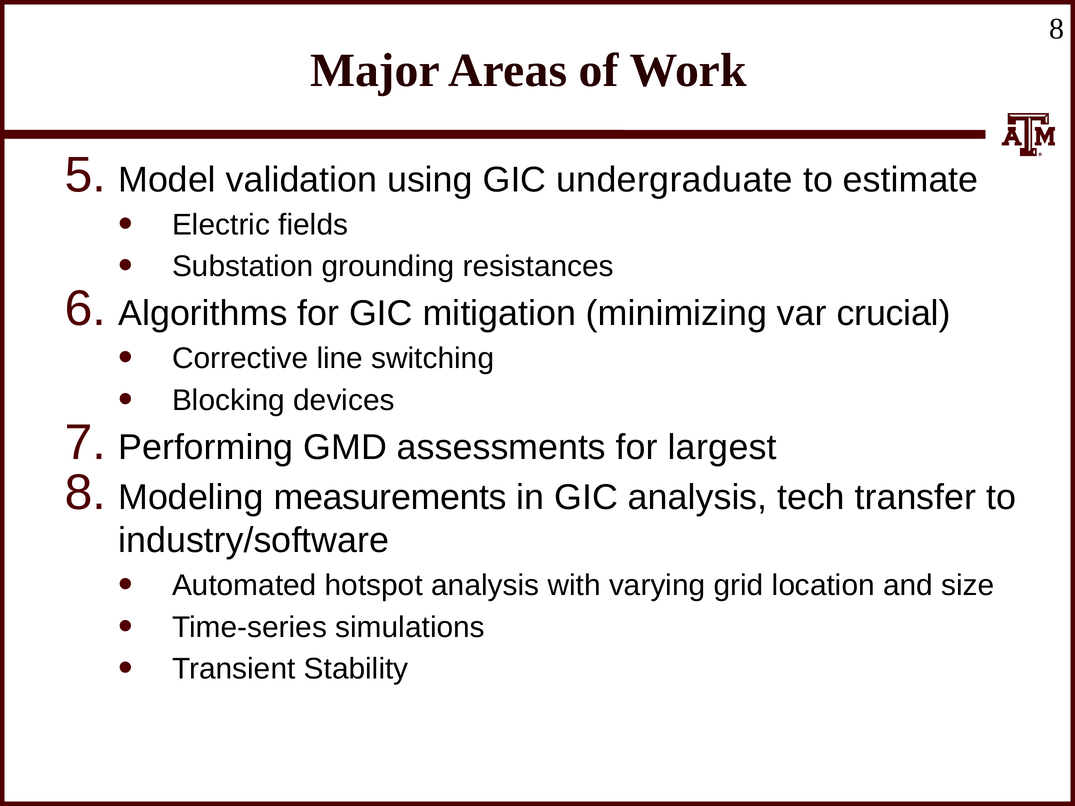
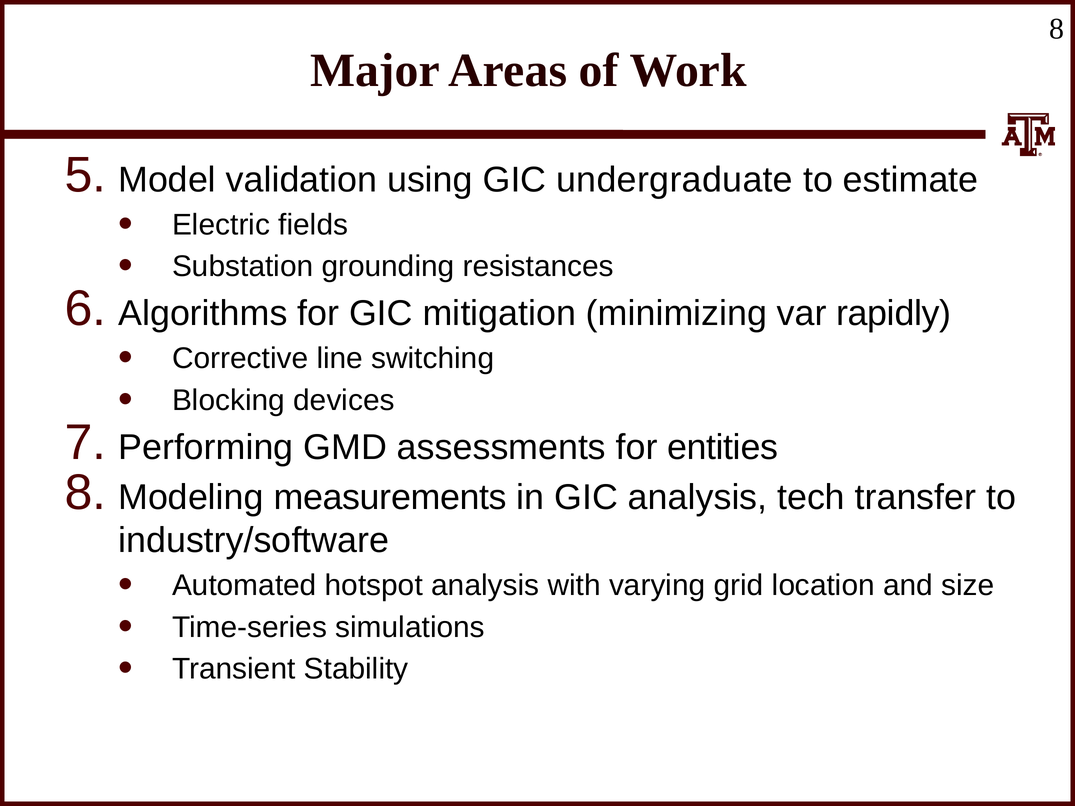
crucial: crucial -> rapidly (894, 314)
largest: largest -> entities (723, 448)
